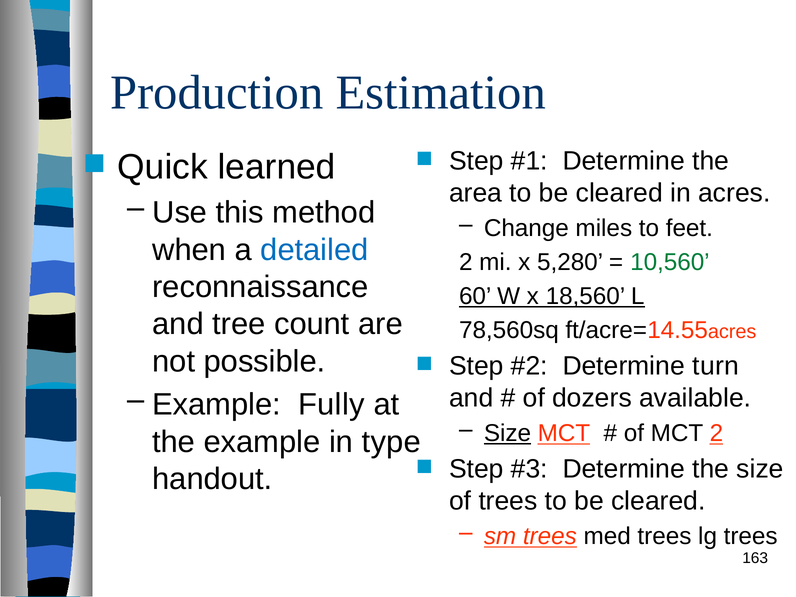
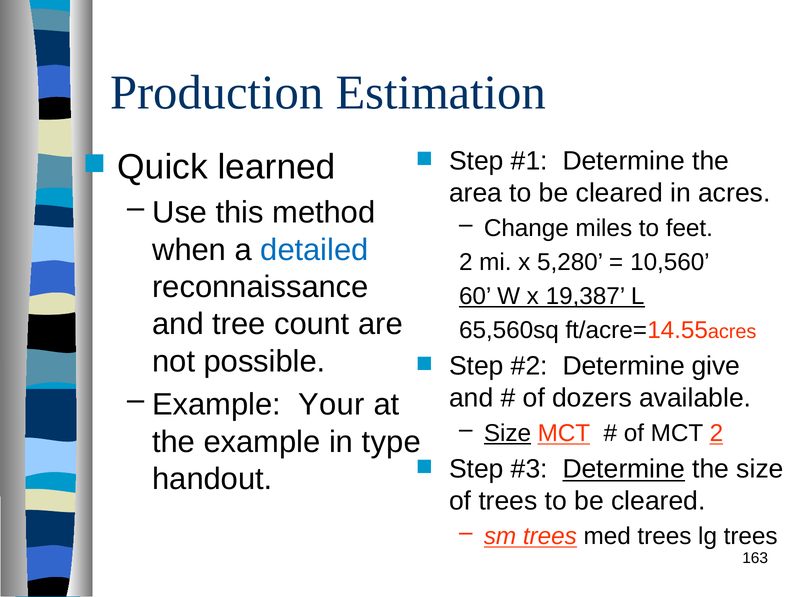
10,560 colour: green -> black (670, 262)
18,560: 18,560 -> 19,387 (585, 296)
78,560sq: 78,560sq -> 65,560sq (509, 330)
turn: turn -> give (716, 366)
Fully: Fully -> Your (331, 405)
Determine underline: none -> present (624, 469)
